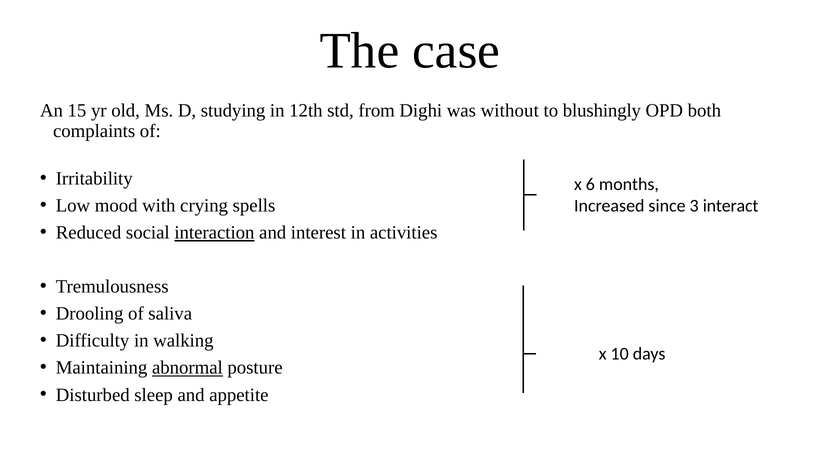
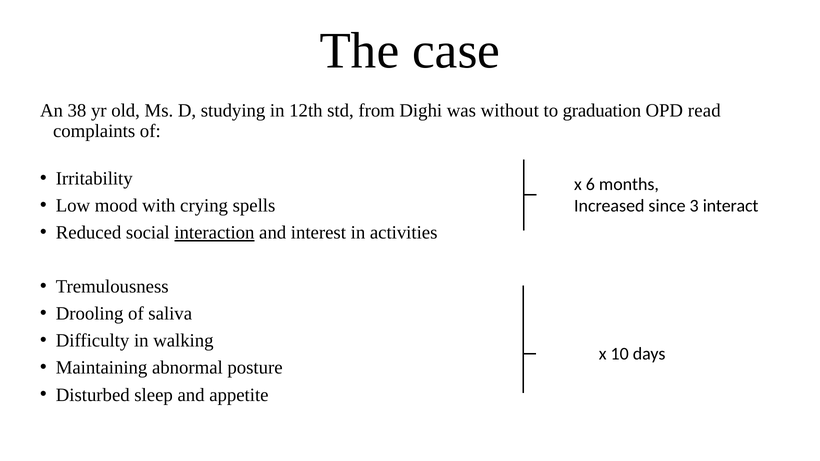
15: 15 -> 38 (77, 111)
blushingly: blushingly -> graduation (602, 111)
both: both -> read (704, 111)
abnormal underline: present -> none (187, 368)
